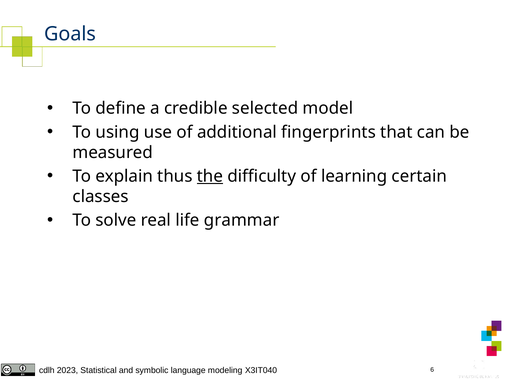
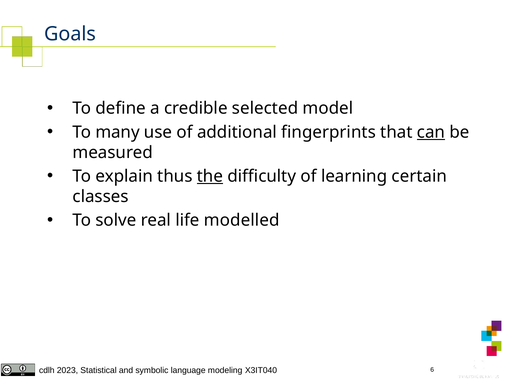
using: using -> many (118, 132)
can underline: none -> present (431, 132)
grammar: grammar -> modelled (242, 220)
